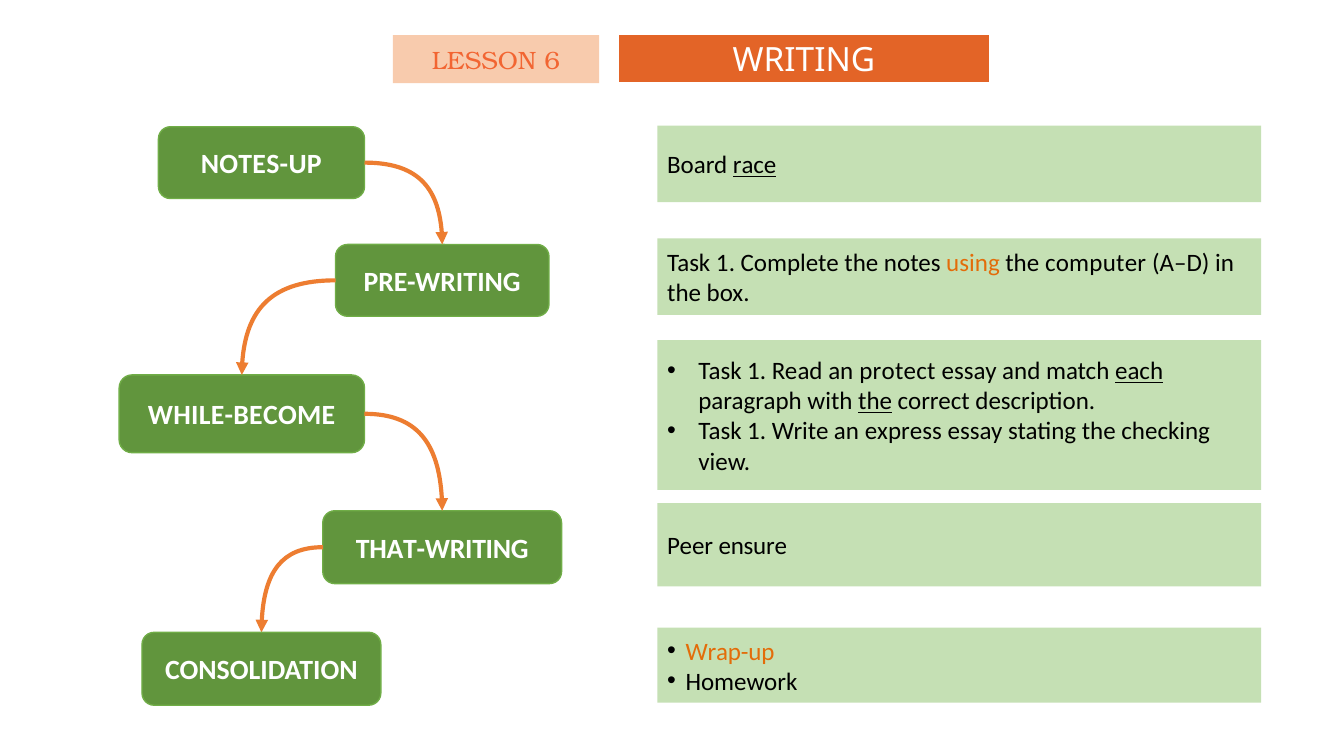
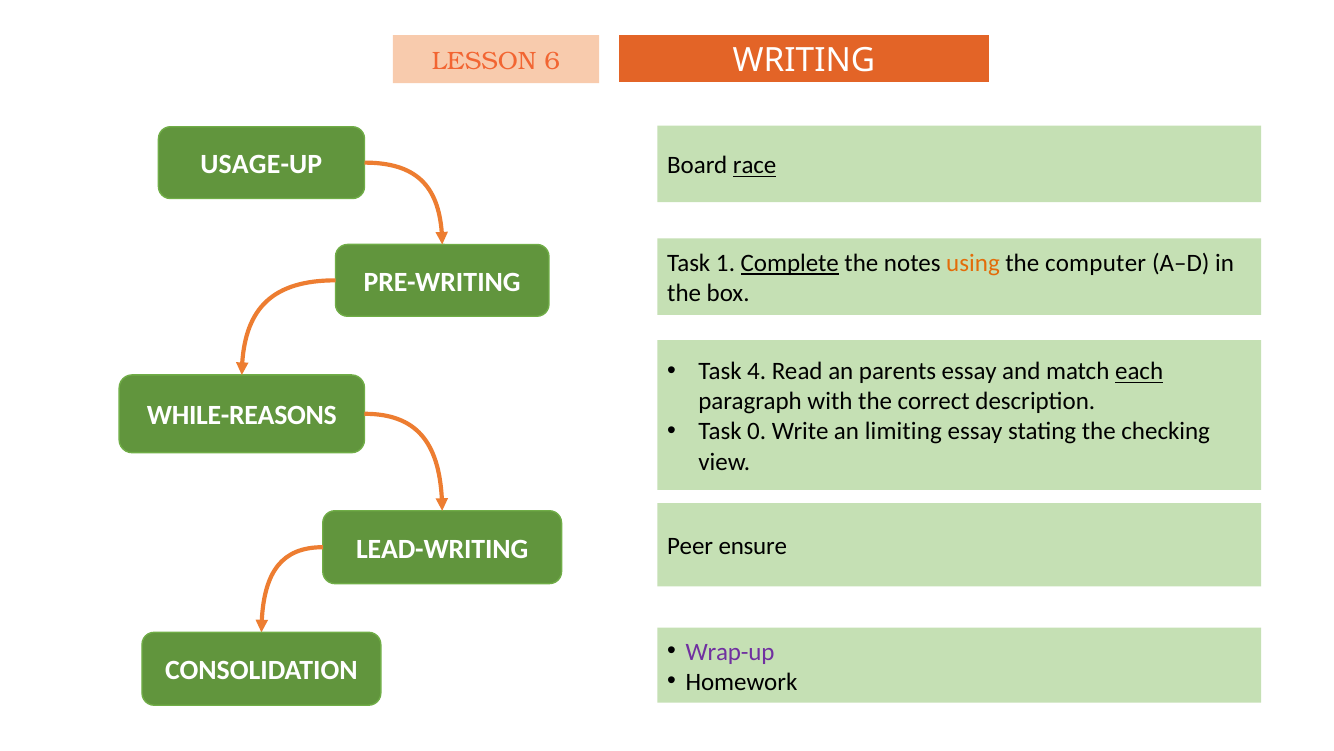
NOTES-UP: NOTES-UP -> USAGE-UP (261, 164)
Complete underline: none -> present (790, 263)
1: 1 -> 4 (757, 371)
protect: protect -> parents (898, 371)
the underline: present -> none (875, 401)
WHILE-BECOME: WHILE-BECOME -> WHILE-REASONS (242, 415)
1: 1 -> 0 (757, 431)
express: express -> limiting (903, 431)
THAT-WRITING: THAT-WRITING -> LEAD-WRITING (442, 549)
Wrap-up colour: orange -> purple (730, 651)
